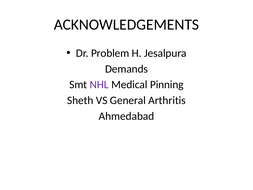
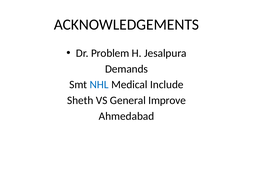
NHL colour: purple -> blue (99, 85)
Pinning: Pinning -> Include (167, 85)
Arthritis: Arthritis -> Improve (167, 100)
